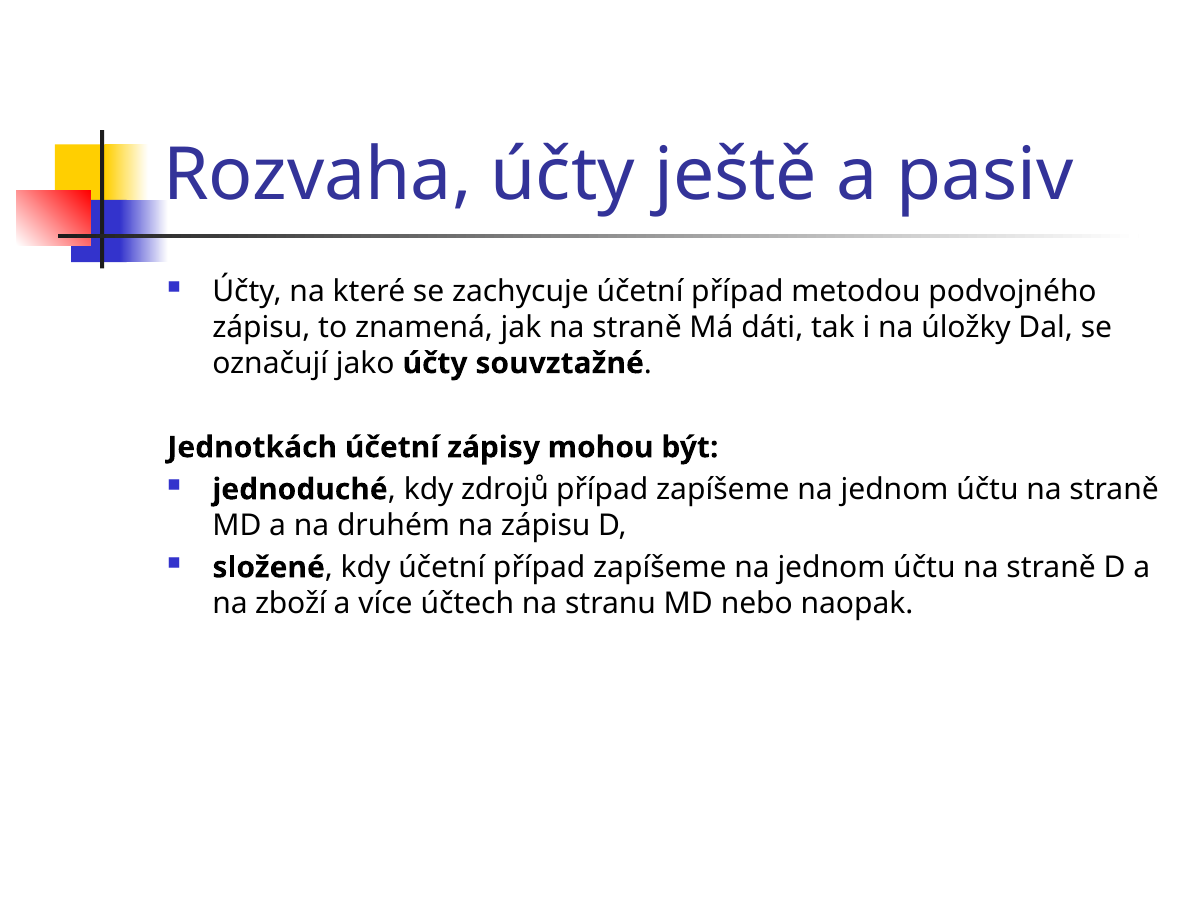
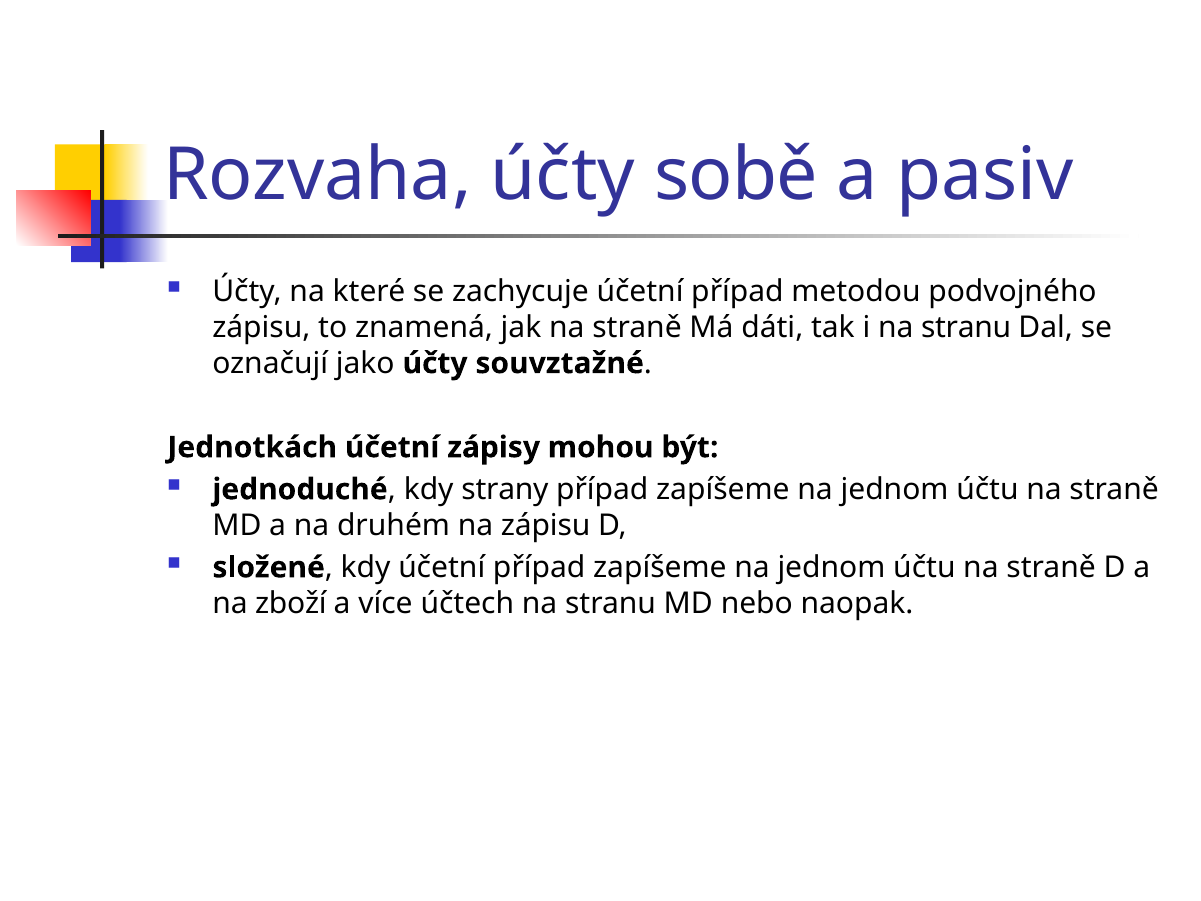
ještě: ještě -> sobě (736, 175)
i na úložky: úložky -> stranu (966, 327)
zdrojů: zdrojů -> strany (505, 489)
